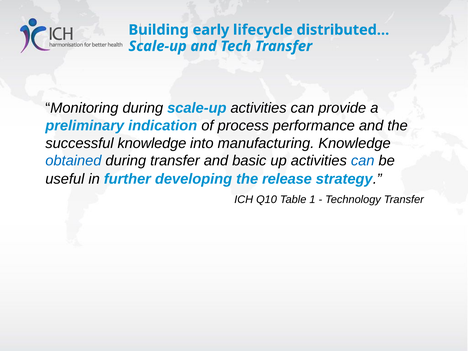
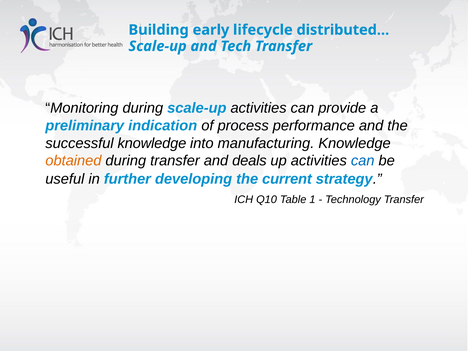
obtained colour: blue -> orange (73, 161)
basic: basic -> deals (249, 161)
release: release -> current (287, 179)
